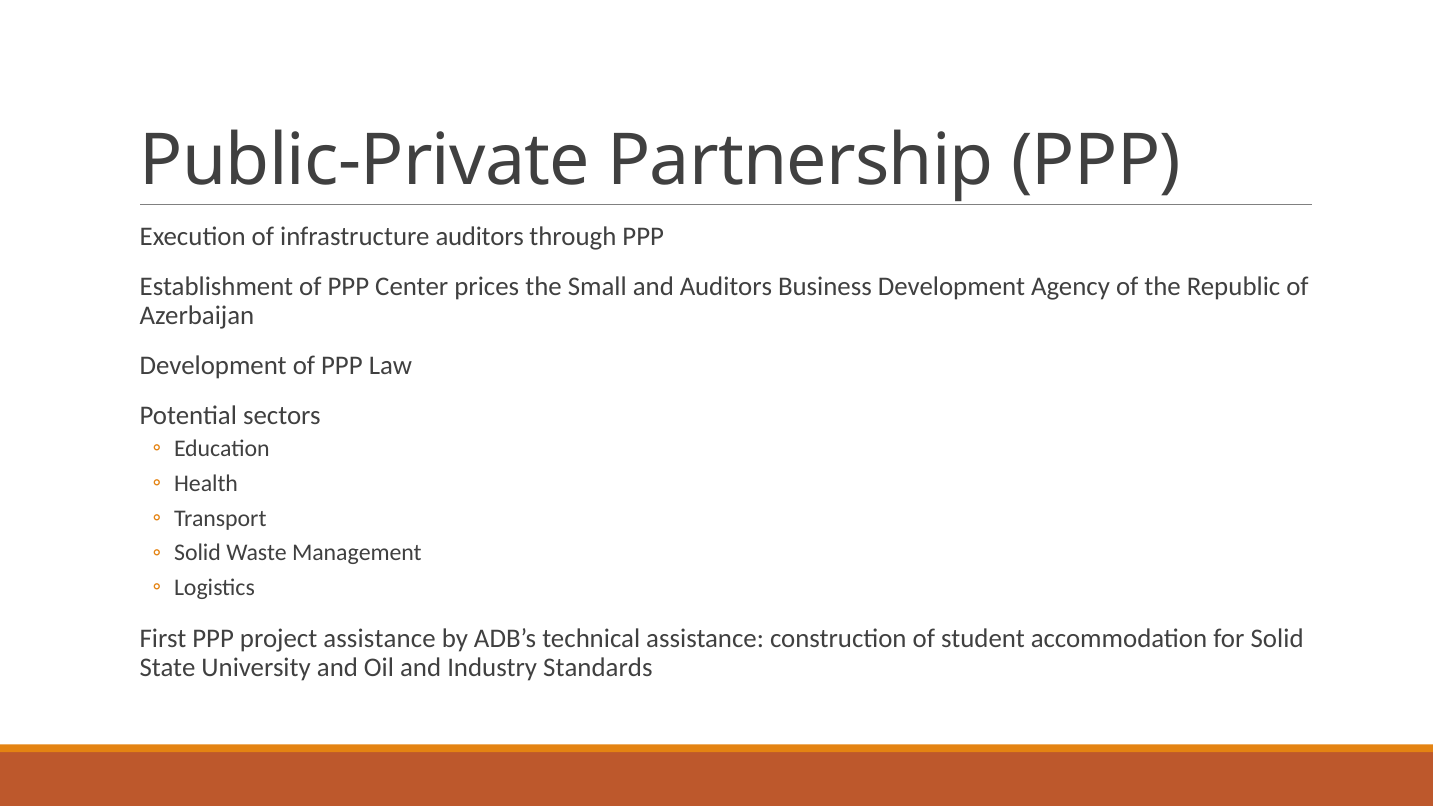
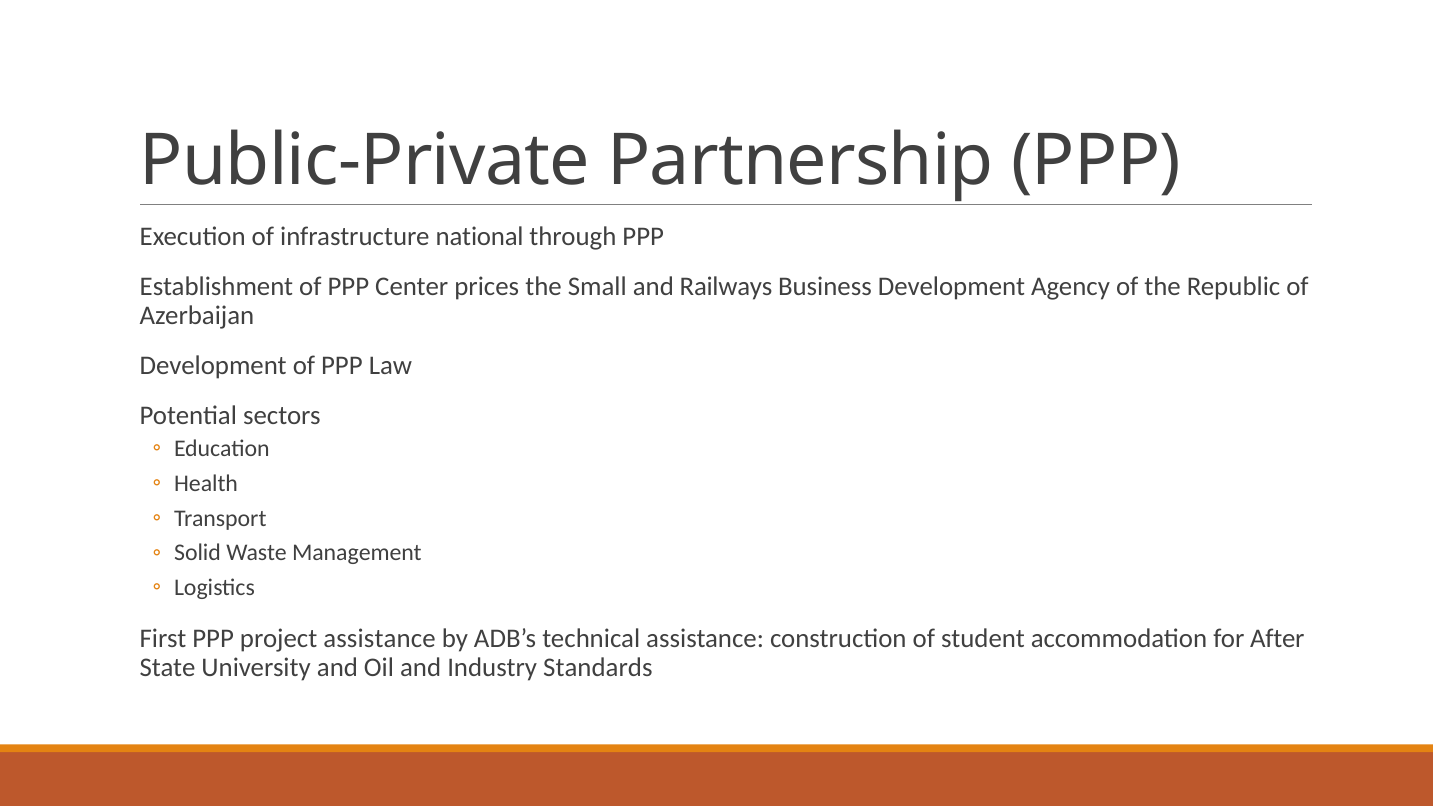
infrastructure auditors: auditors -> national (480, 237)
and Auditors: Auditors -> Railways (726, 287)
for Solid: Solid -> After (1277, 639)
